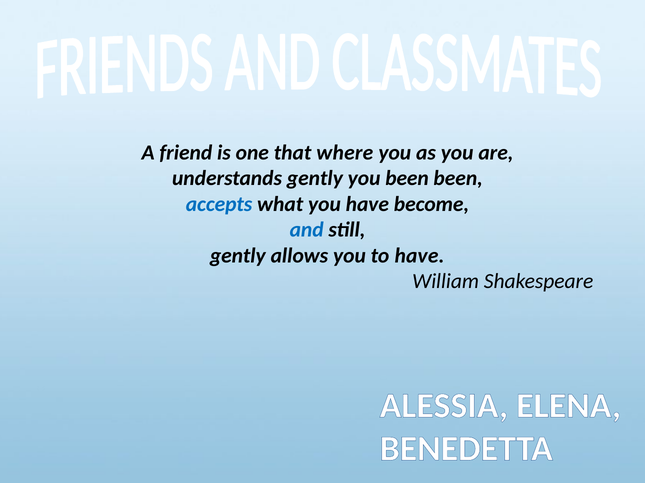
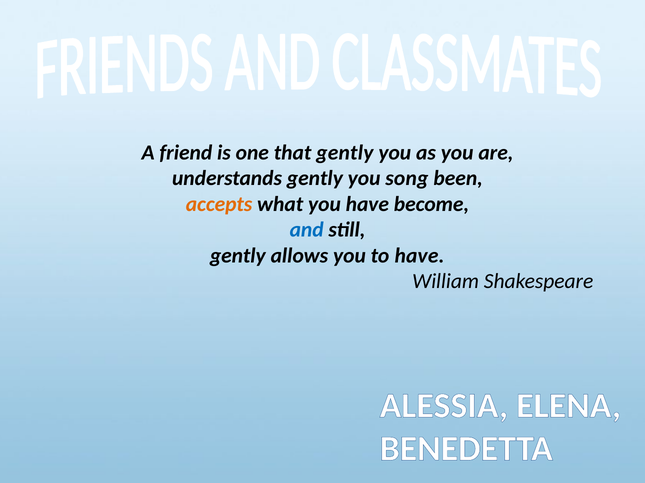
that where: where -> gently (345, 153)
you been: been -> song (407, 179)
accepts colour: blue -> orange (219, 204)
